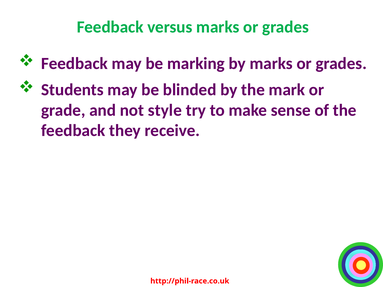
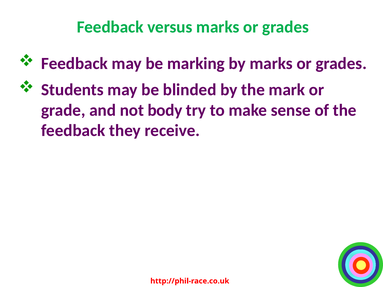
style: style -> body (165, 110)
